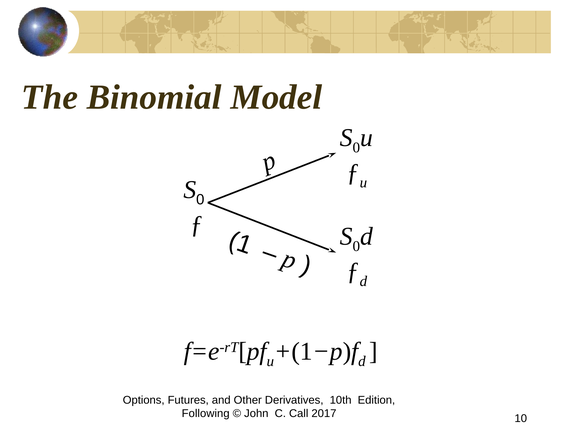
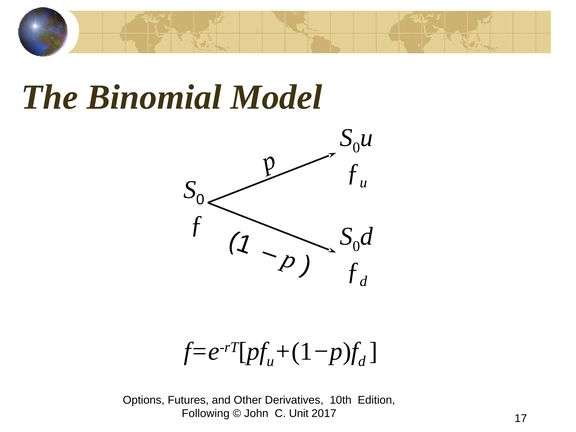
Call: Call -> Unit (299, 414)
10: 10 -> 17 (521, 418)
